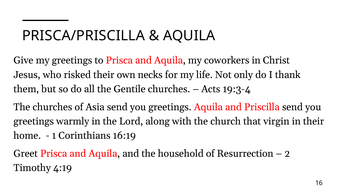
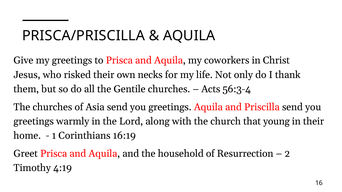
19:3-4: 19:3-4 -> 56:3-4 (237, 89)
virgin: virgin -> young (276, 122)
